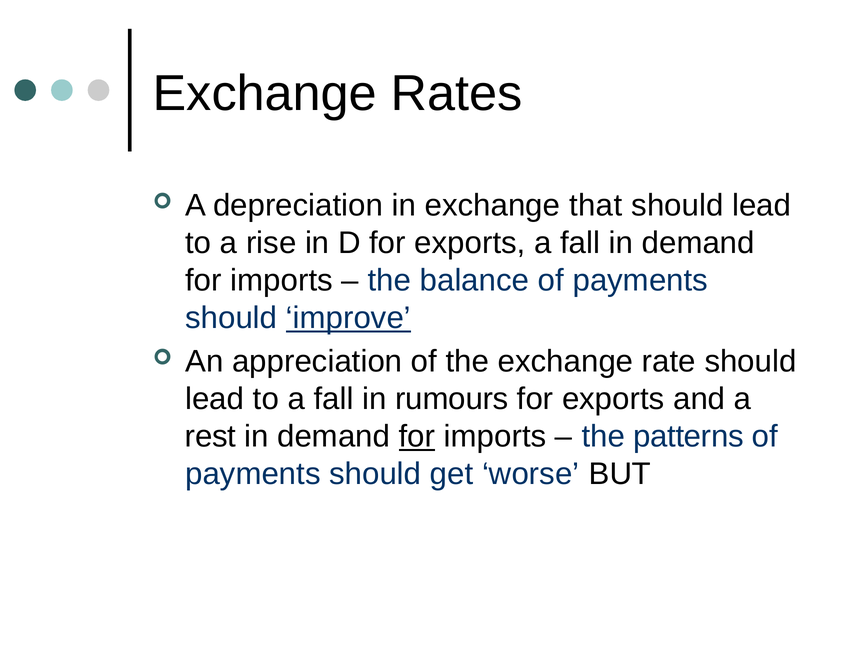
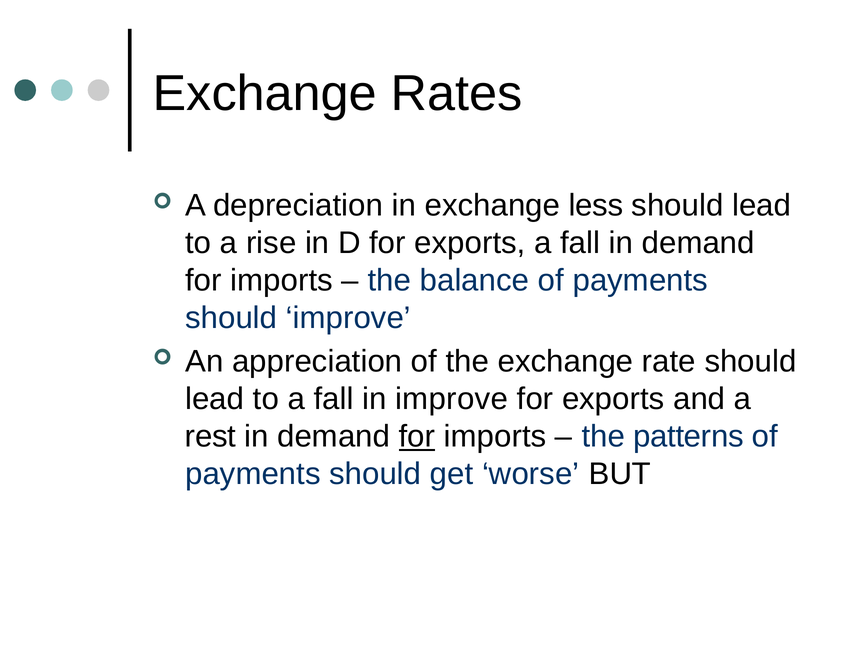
that: that -> less (596, 205)
improve underline: present -> none (348, 318)
in rumours: rumours -> improve (452, 399)
